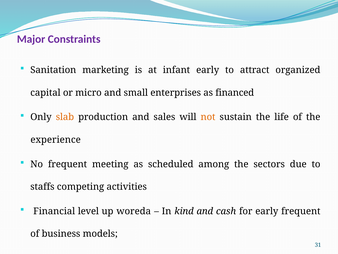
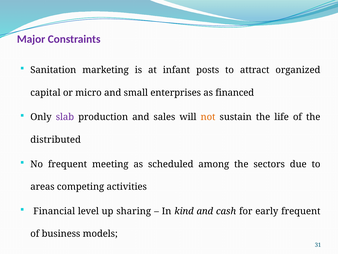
infant early: early -> posts (208, 70)
slab colour: orange -> purple (65, 117)
experience: experience -> distributed (56, 139)
staffs: staffs -> areas (42, 186)
woreda: woreda -> sharing (134, 211)
